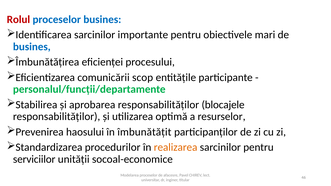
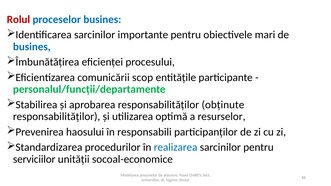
blocajele: blocajele -> obținute (223, 105)
îmbunătățit: îmbunătățit -> responsabili (144, 132)
realizarea colour: orange -> blue (176, 147)
